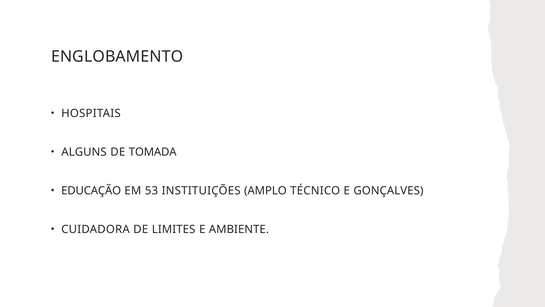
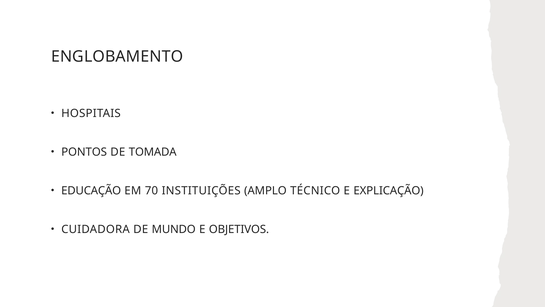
ALGUNS: ALGUNS -> PONTOS (84, 152)
53: 53 -> 70 (151, 191)
GONÇALVES: GONÇALVES -> EXPLICAÇÃO (389, 191)
LIMITES: LIMITES -> MUNDO (174, 229)
AMBIENTE: AMBIENTE -> OBJETIVOS (239, 229)
